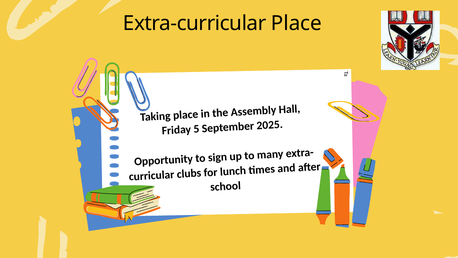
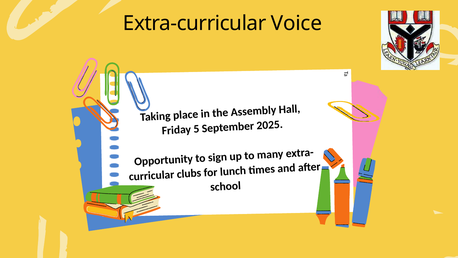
Extra-curricular Place: Place -> Voice (296, 23)
